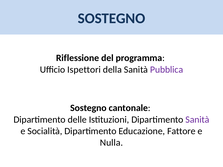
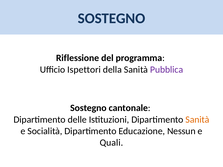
Sanità colour: purple -> orange (197, 120)
Fattore: Fattore -> Nessun (181, 131)
Nulla: Nulla -> Quali (111, 143)
